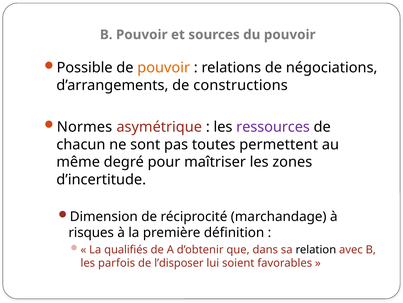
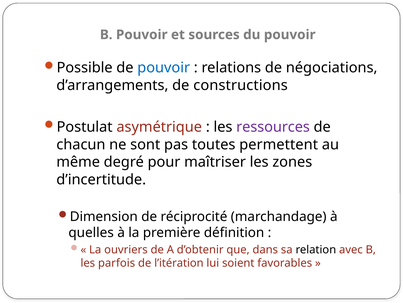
pouvoir colour: orange -> blue (164, 68)
Normes: Normes -> Postulat (85, 127)
risques: risques -> quelles (91, 232)
qualifiés: qualifiés -> ouvriers (126, 249)
l’disposer: l’disposer -> l’itération (179, 262)
